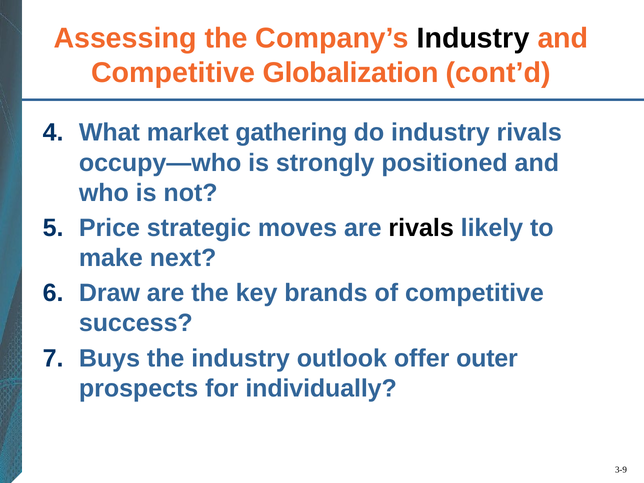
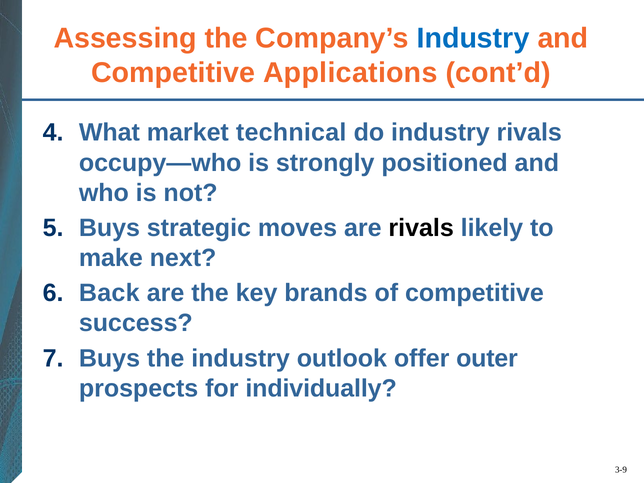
Industry colour: black -> blue (473, 38)
Globalization: Globalization -> Applications (350, 73)
gathering: gathering -> technical (291, 133)
Price: Price -> Buys (109, 228)
Draw: Draw -> Back (109, 293)
